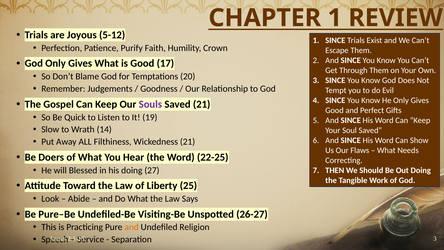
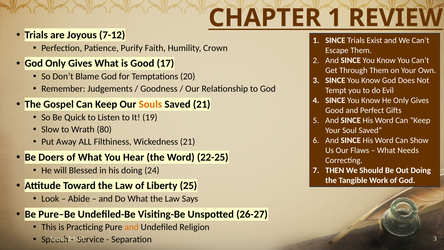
5-12: 5-12 -> 7-12 (112, 35)
Souls colour: purple -> orange (150, 104)
14: 14 -> 80 (104, 129)
27: 27 -> 24 (152, 170)
